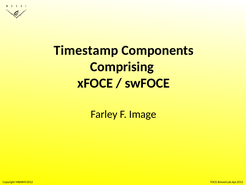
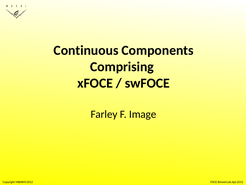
Timestamp: Timestamp -> Continuous (86, 50)
